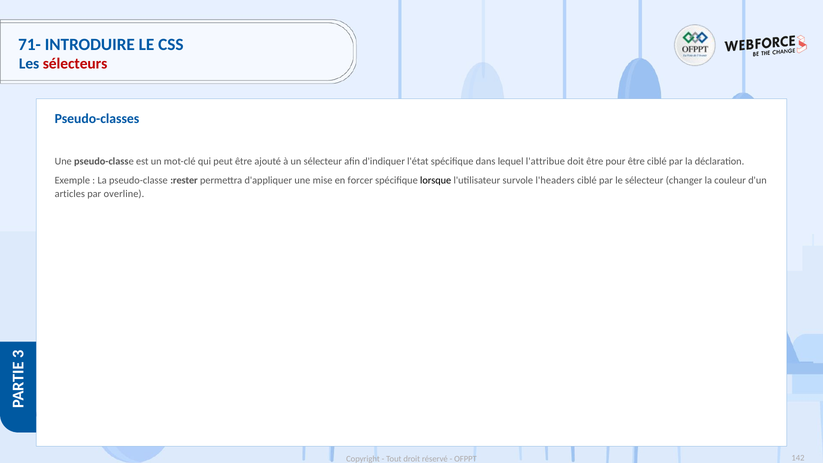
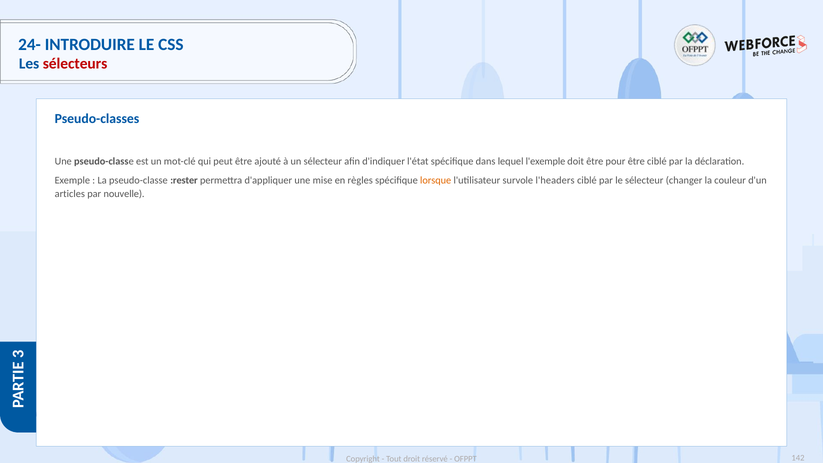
71-: 71- -> 24- (30, 44)
l'attribue: l'attribue -> l'exemple (545, 161)
forcer: forcer -> règles (360, 180)
lorsque colour: black -> orange (436, 180)
overline: overline -> nouvelle (124, 194)
